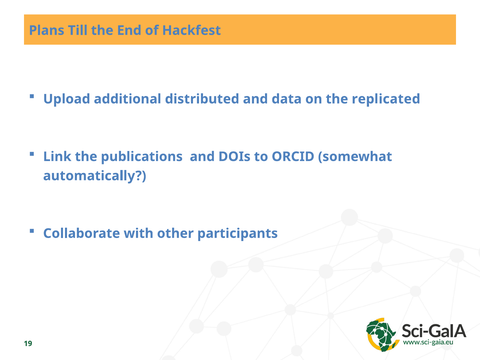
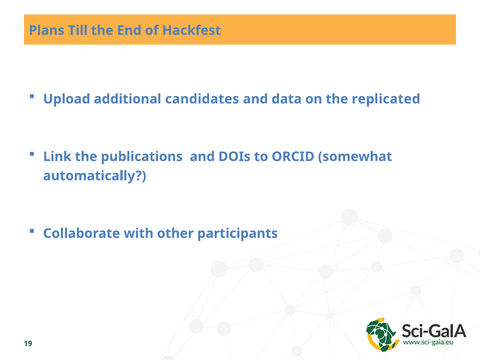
distributed: distributed -> candidates (202, 99)
